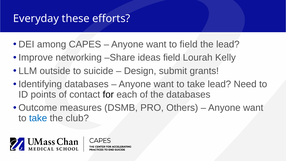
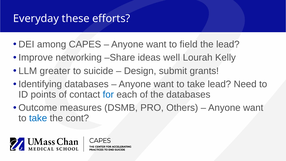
ideas field: field -> well (172, 58)
outside: outside -> greater (55, 71)
for colour: black -> blue (108, 94)
club: club -> cont (77, 118)
